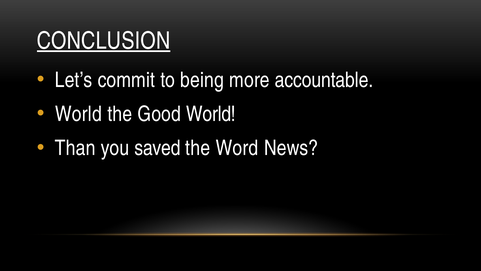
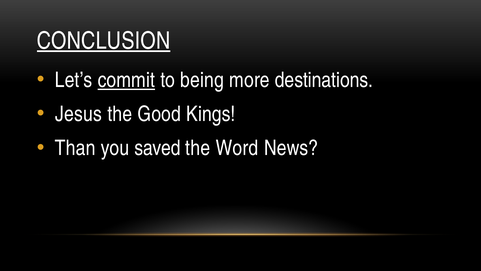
commit underline: none -> present (126, 80)
accountable: accountable -> destinations (324, 80)
World: World -> Jesus (78, 114)
Good World: World -> Kings (211, 114)
